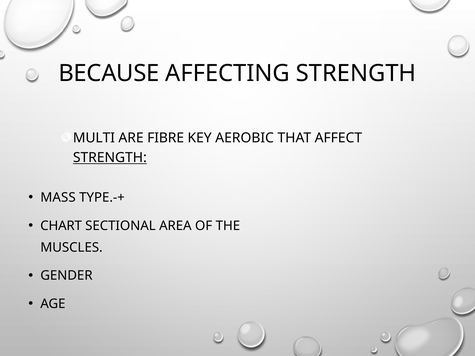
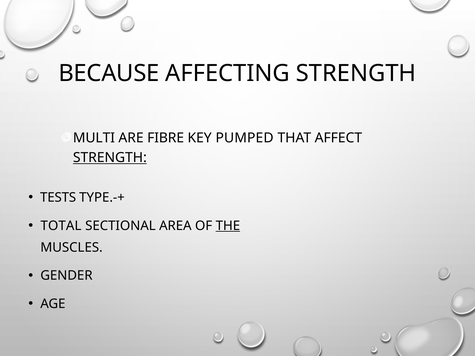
AEROBIC: AEROBIC -> PUMPED (245, 138)
MASS: MASS -> TESTS (58, 198)
CHART: CHART -> TOTAL (61, 226)
THE underline: none -> present (228, 226)
